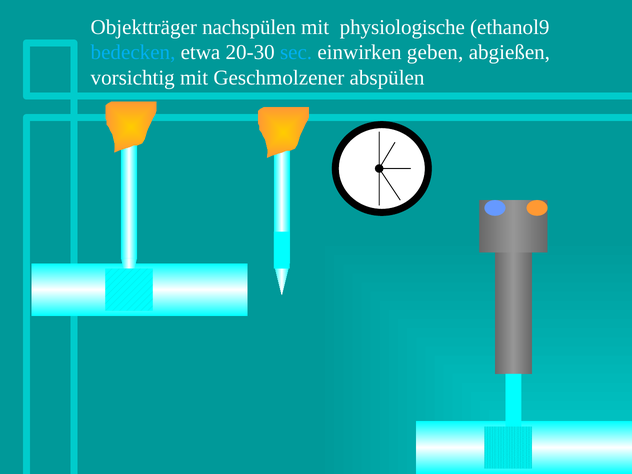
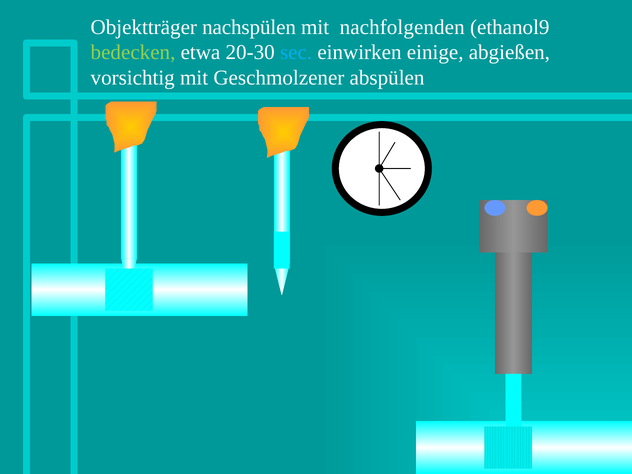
physiologische: physiologische -> nachfolgenden (402, 27)
bedecken colour: light blue -> light green (133, 53)
geben: geben -> einige (435, 53)
